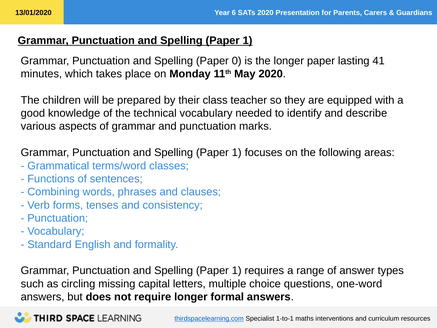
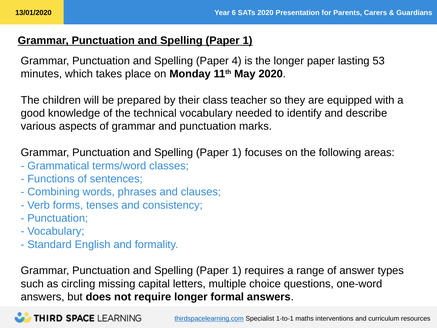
0: 0 -> 4 (237, 61)
41: 41 -> 53 (379, 61)
